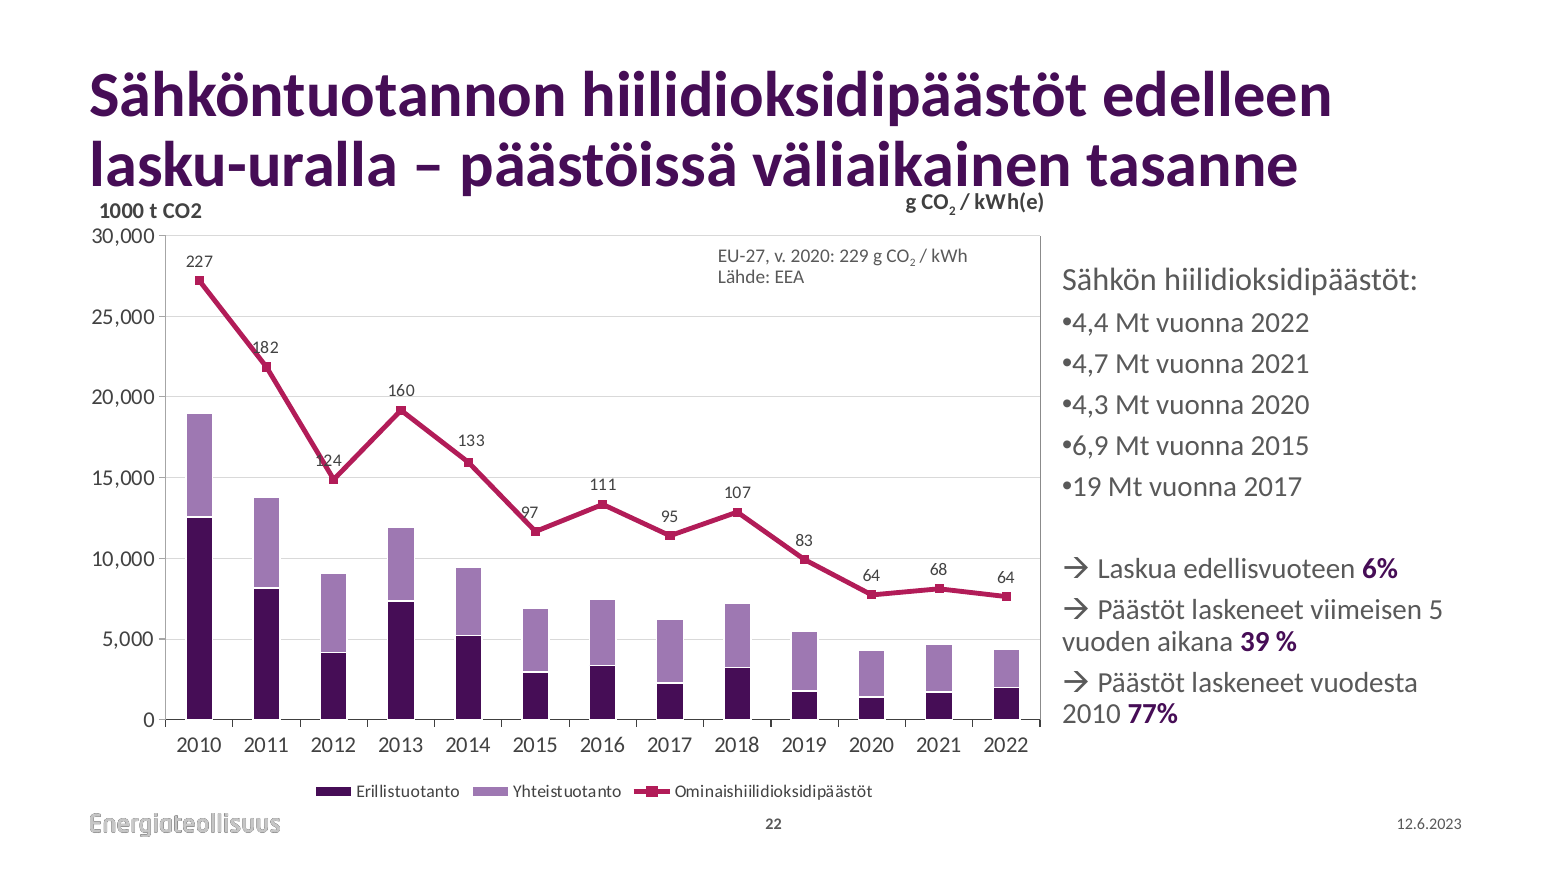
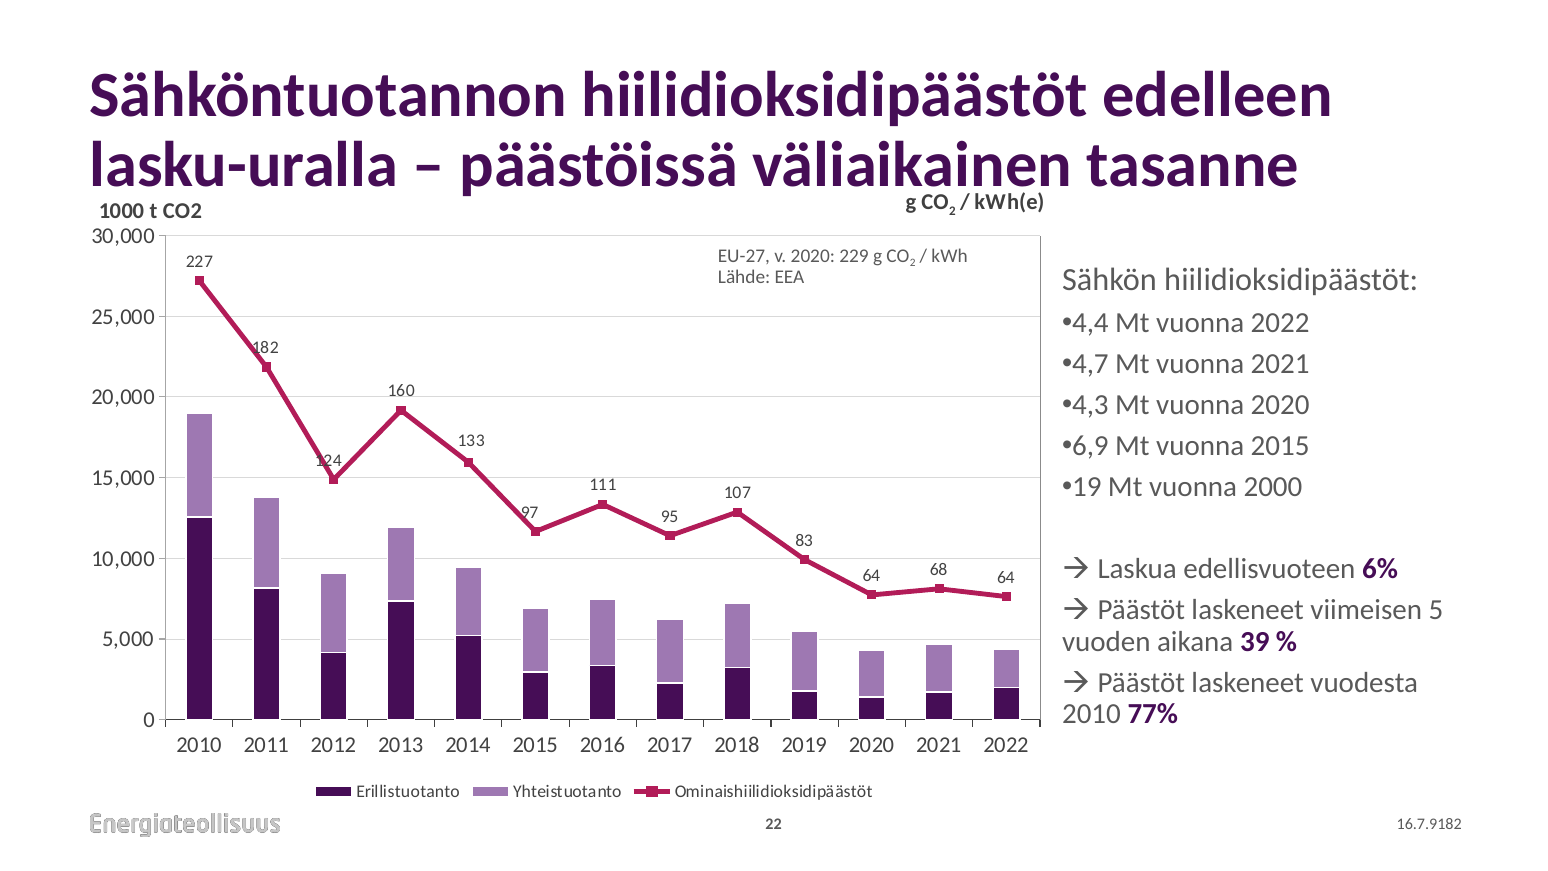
vuonna 2017: 2017 -> 2000 (1273, 487)
12.6.2023: 12.6.2023 -> 16.7.9182 (1429, 824)
